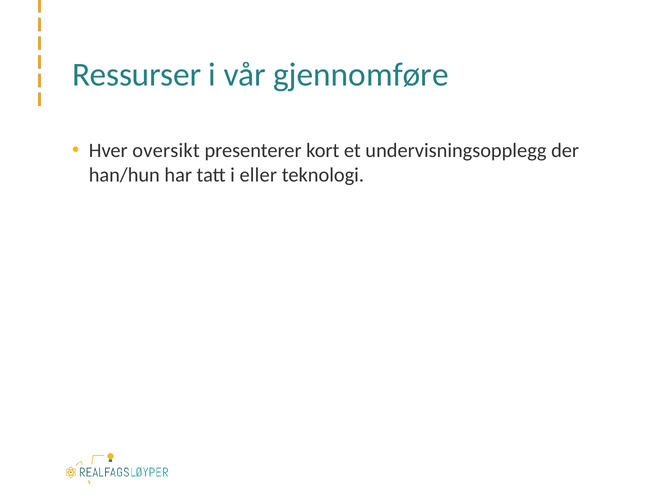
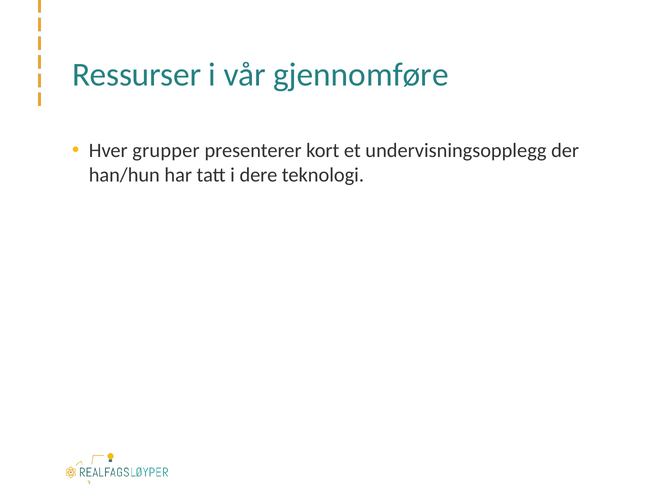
oversikt: oversikt -> grupper (166, 150)
eller: eller -> dere (258, 175)
